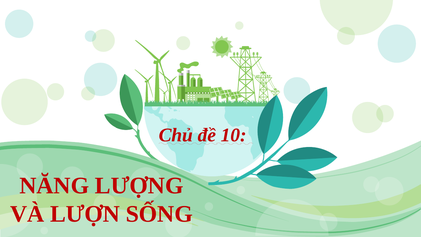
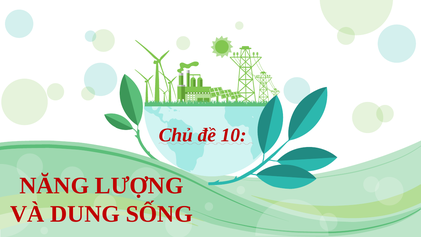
LƯỢN: LƯỢN -> DUNG (85, 214)
